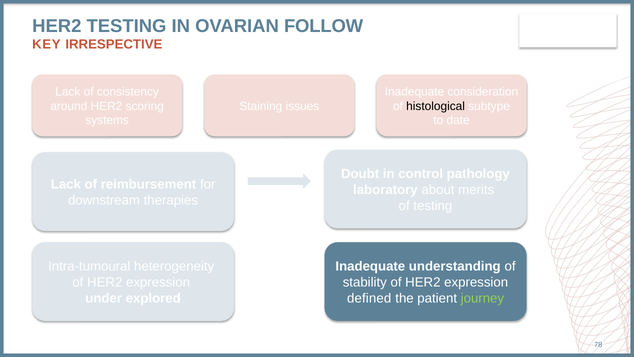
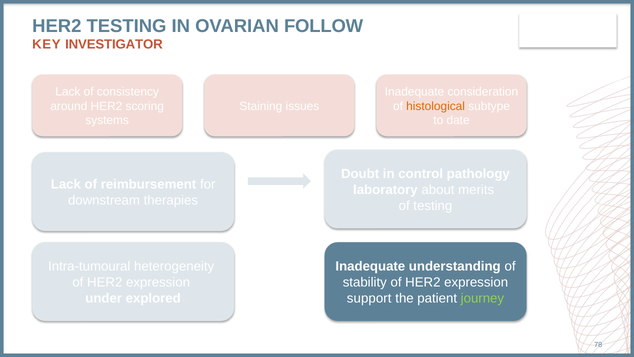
IRRESPECTIVE: IRRESPECTIVE -> INVESTIGATOR (114, 45)
histological colour: black -> orange (436, 106)
defined: defined -> support (369, 298)
